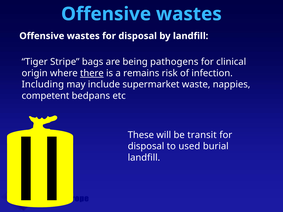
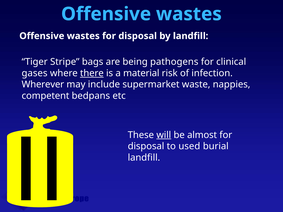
origin: origin -> gases (35, 73)
remains: remains -> material (141, 73)
Including: Including -> Wherever (43, 85)
will underline: none -> present (164, 135)
transit: transit -> almost (202, 135)
